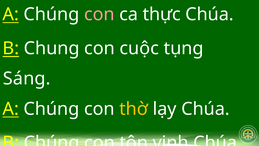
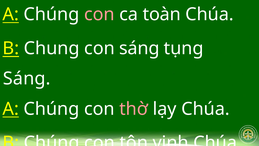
thực: thực -> toàn (162, 14)
con cuộc: cuộc -> sáng (139, 48)
thờ colour: yellow -> pink (134, 109)
